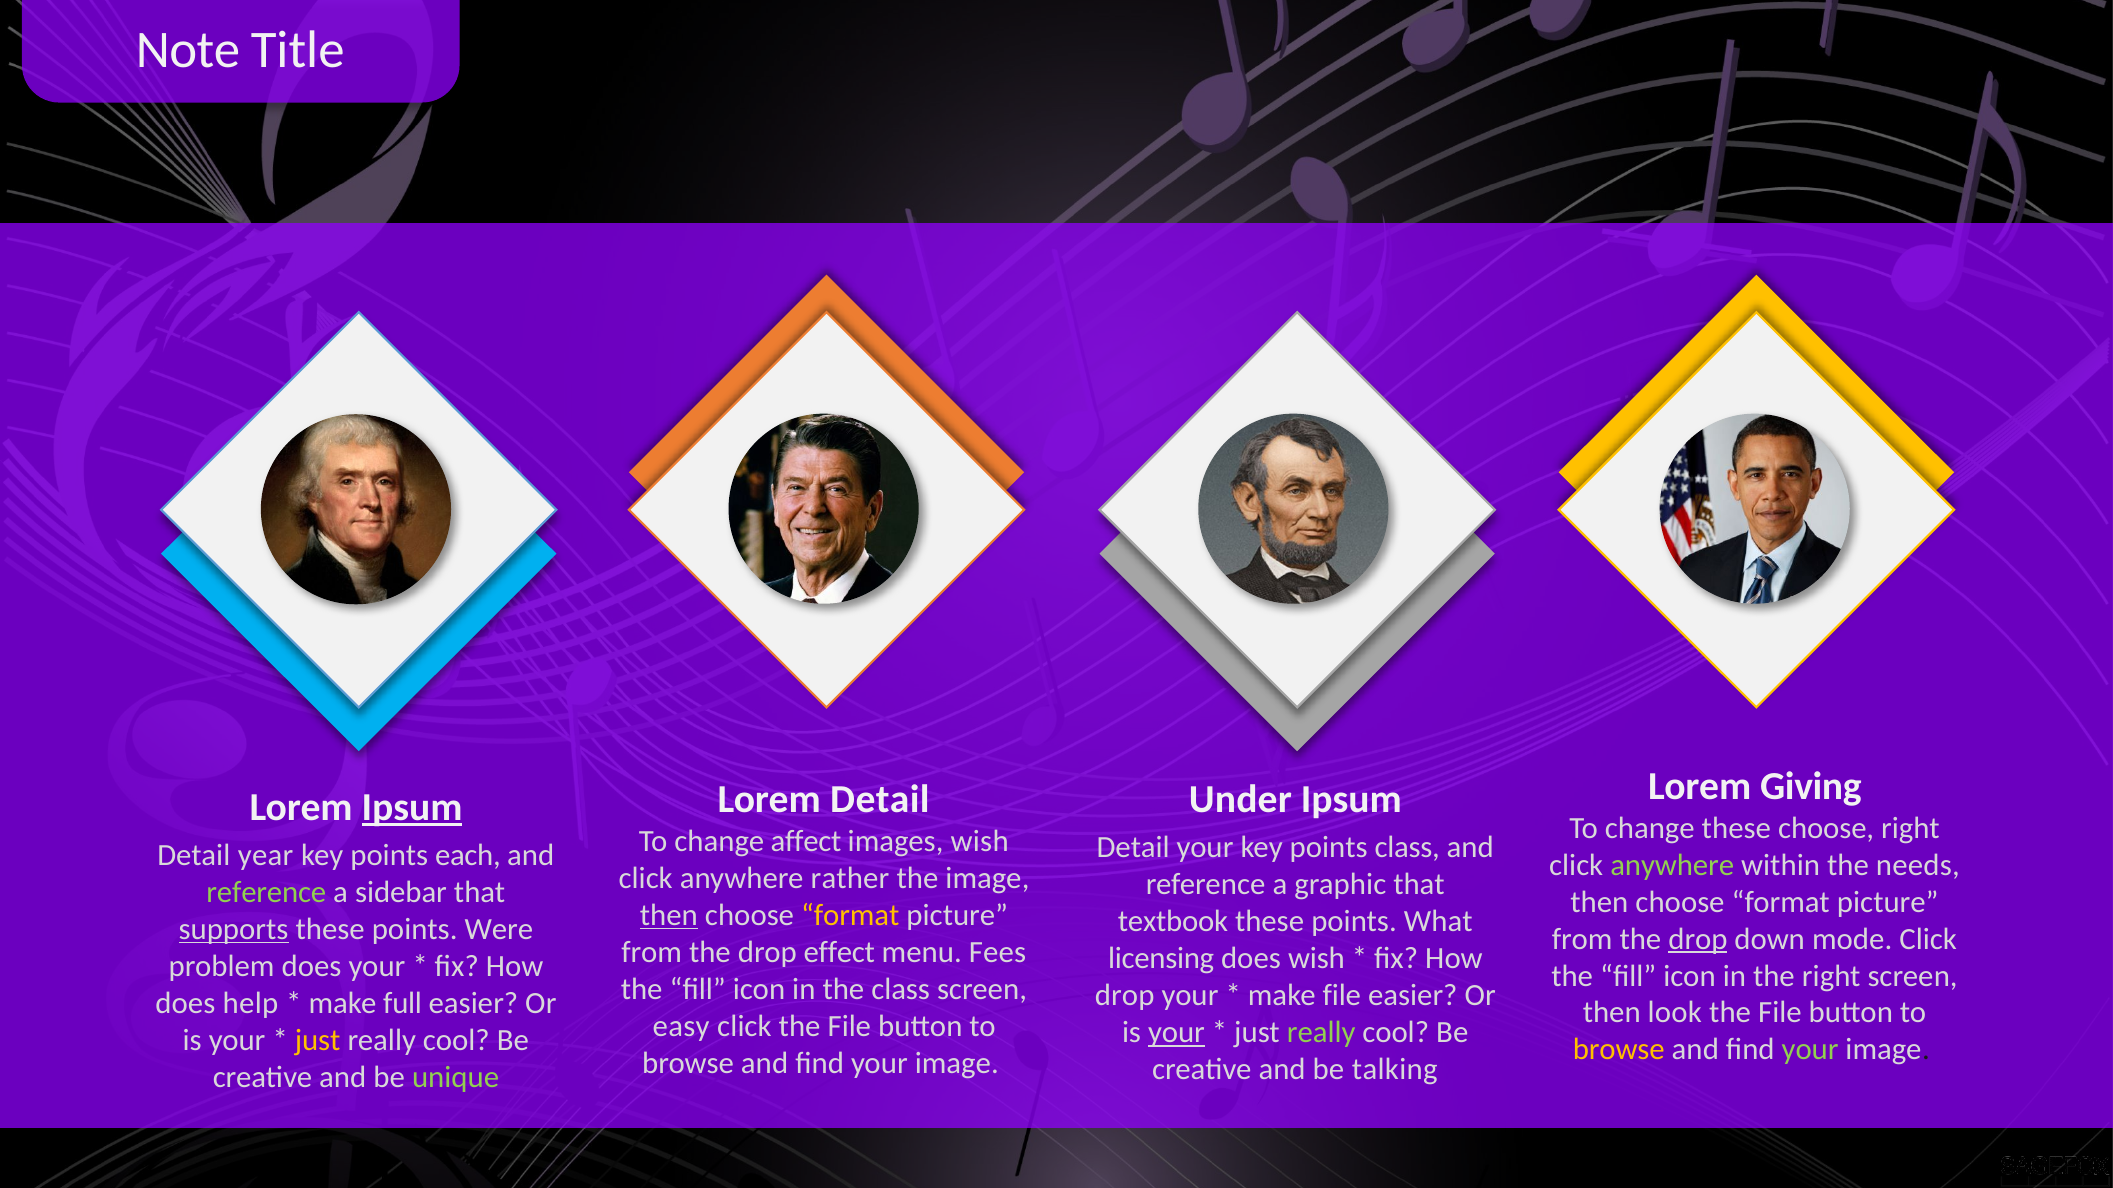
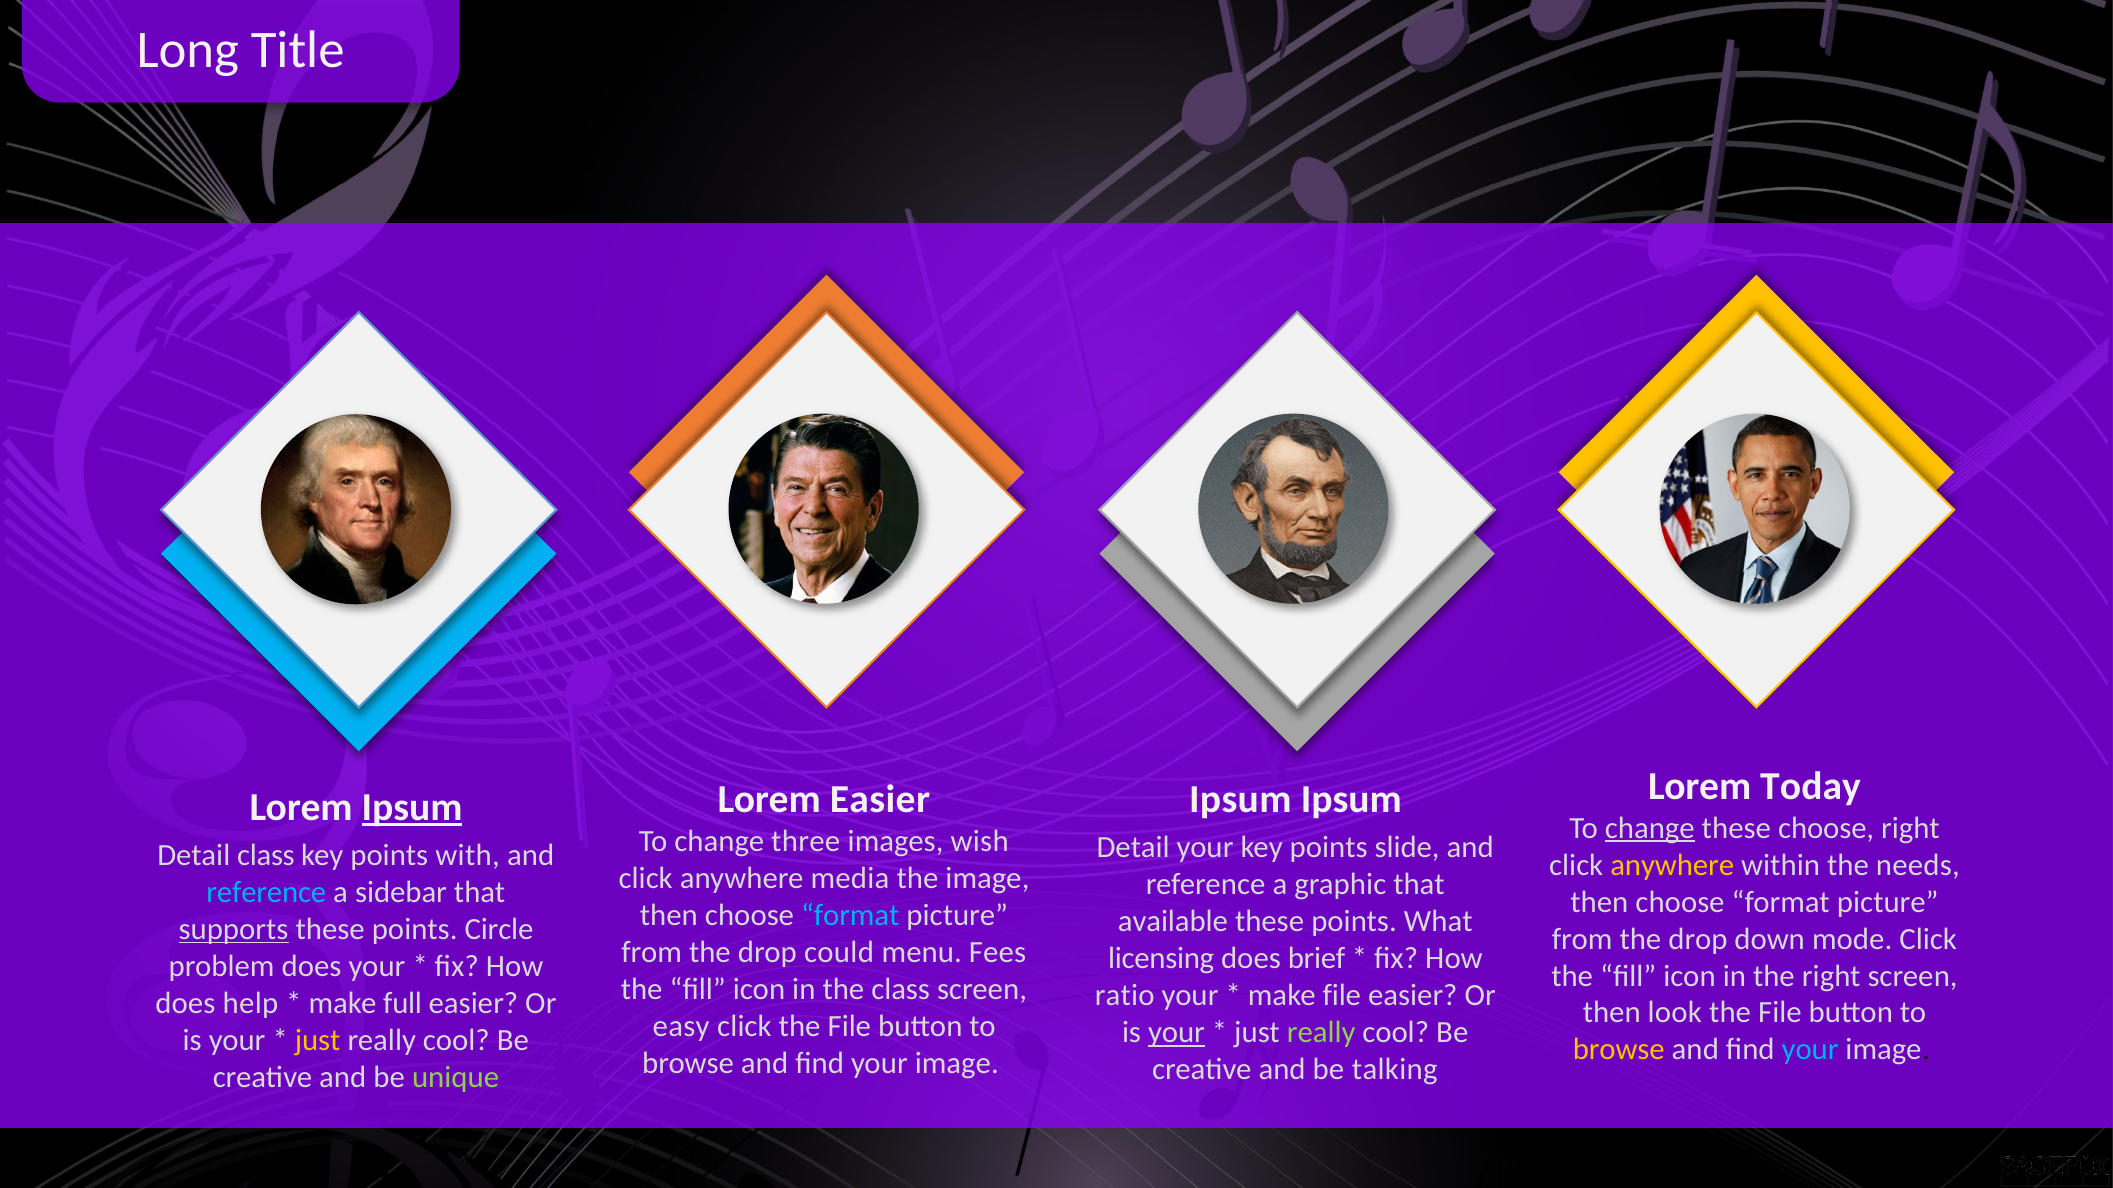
Note: Note -> Long (188, 50)
Giving: Giving -> Today (1811, 787)
Under: Under -> Ipsum (1240, 800)
Lorem Detail: Detail -> Easier (880, 800)
change underline: none -> present (1650, 828)
affect: affect -> three (806, 842)
points class: class -> slide (1407, 848)
Detail year: year -> class (266, 856)
each: each -> with (468, 856)
anywhere colour: light green -> yellow (1672, 865)
rather: rather -> media (850, 879)
reference colour: light green -> light blue (266, 893)
then underline: present -> none (669, 916)
format colour: yellow -> light blue (850, 916)
textbook: textbook -> available (1173, 922)
Were: Were -> Circle (499, 930)
drop underline: present -> none (1698, 939)
effect: effect -> could (839, 953)
does wish: wish -> brief (1317, 959)
drop: drop -> ratio (1125, 996)
your colour: light green -> light blue (1810, 1050)
